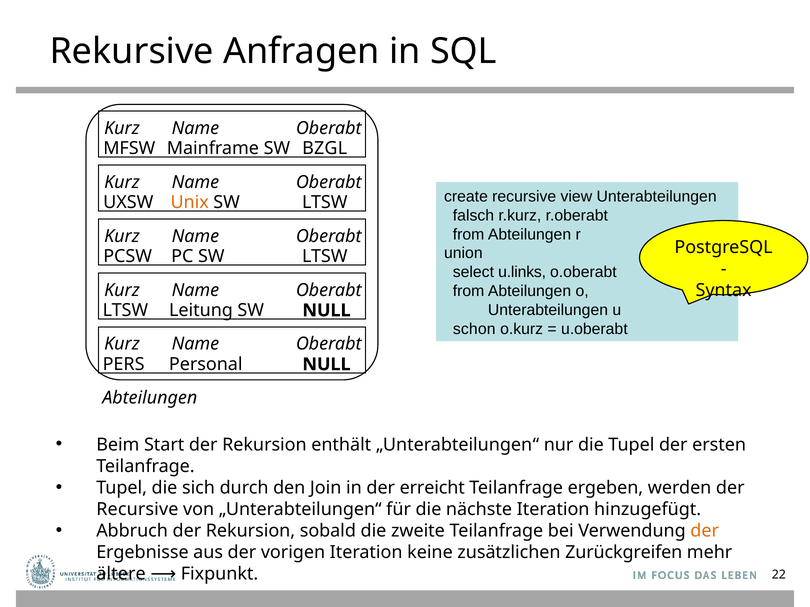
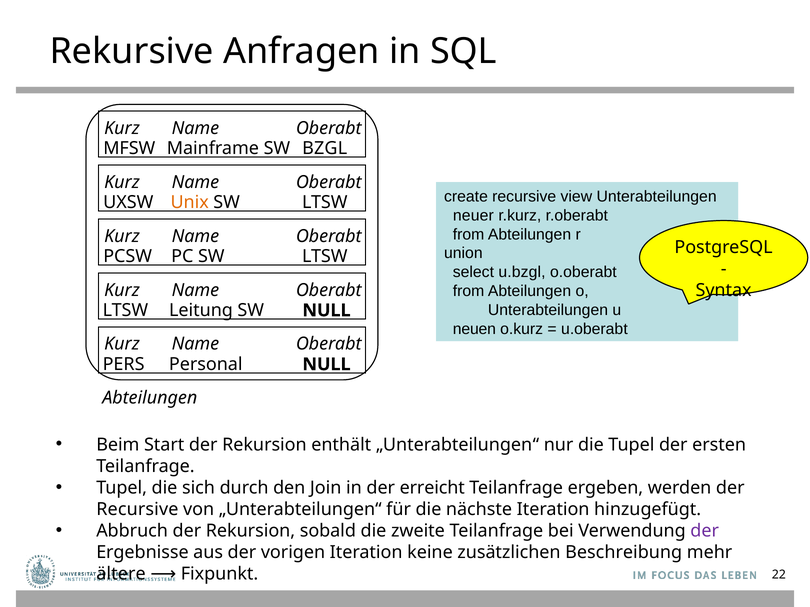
falsch: falsch -> neuer (473, 216)
u.links: u.links -> u.bzgl (522, 272)
schon: schon -> neuen (474, 329)
der colour: orange -> purple (705, 531)
Zurückgreifen: Zurückgreifen -> Beschreibung (624, 553)
